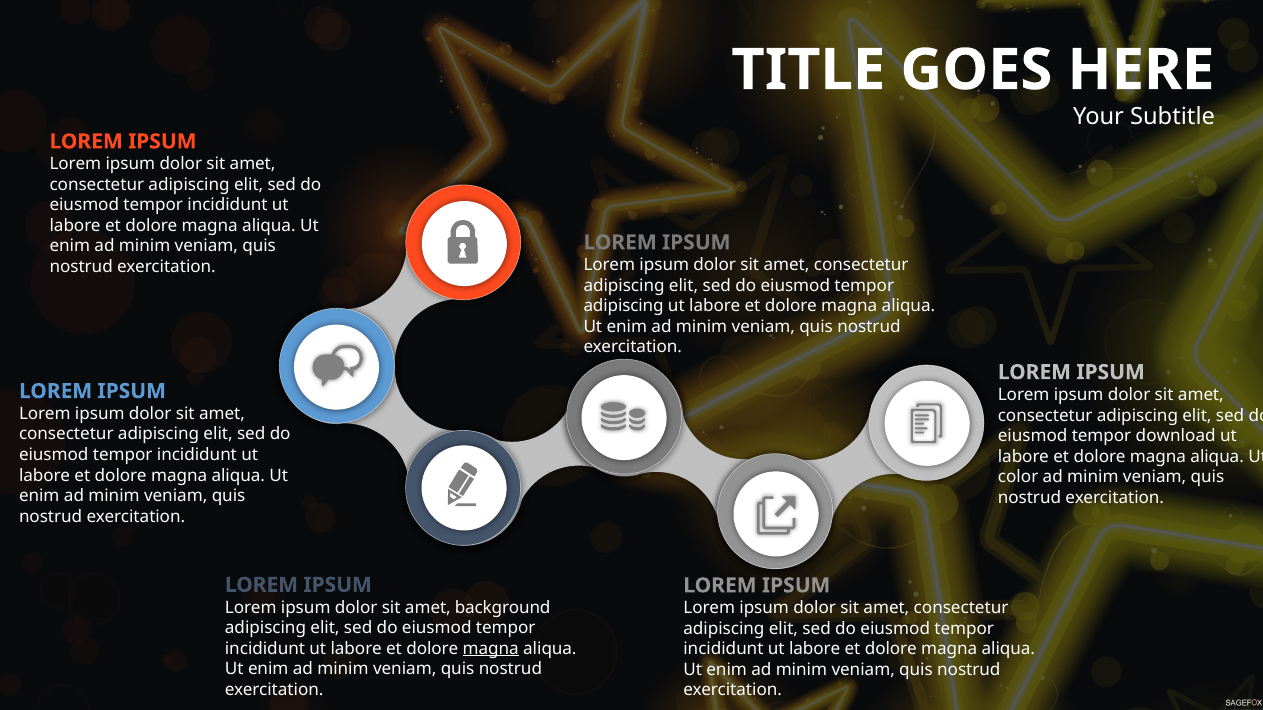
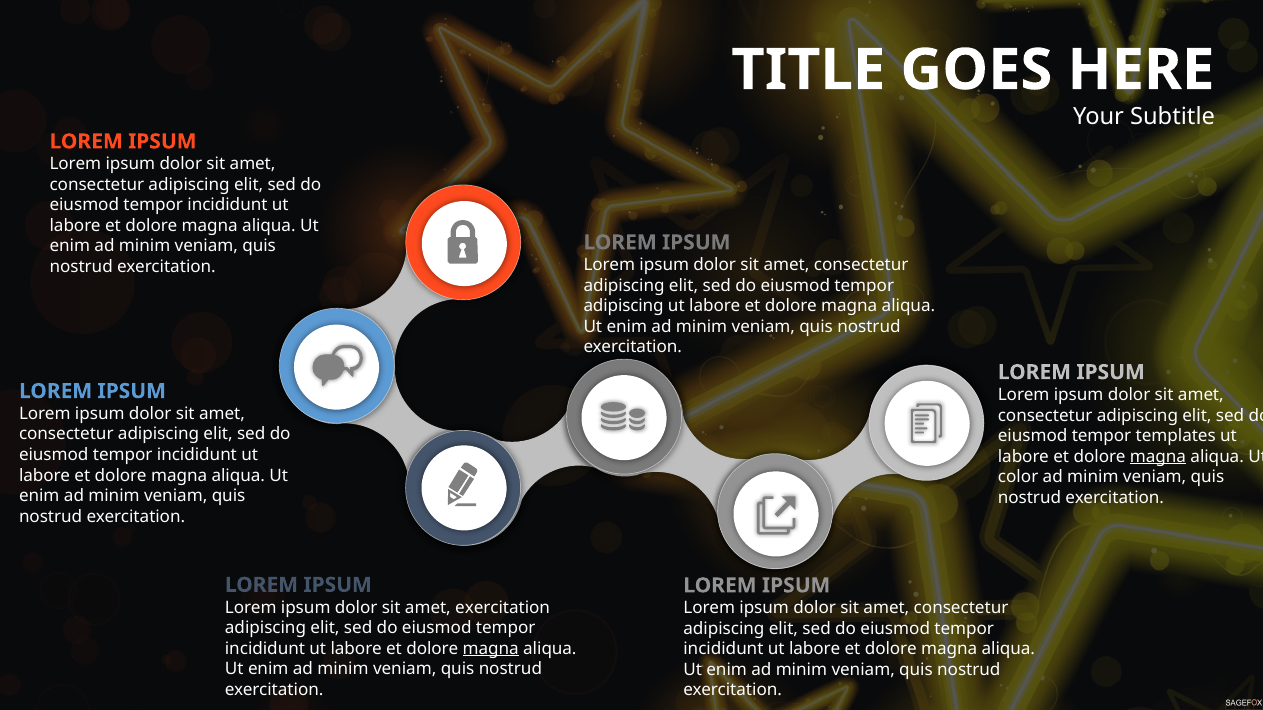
download: download -> templates (1176, 436)
magna underline: none -> present (1158, 457)
amet background: background -> exercitation (503, 608)
